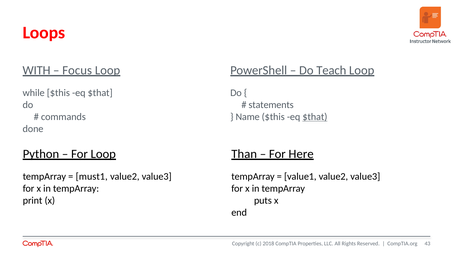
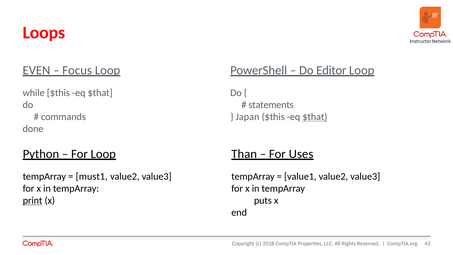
WITH: WITH -> EVEN (36, 70)
Teach: Teach -> Editor (331, 70)
Name: Name -> Japan (248, 117)
Here: Here -> Uses (301, 154)
print underline: none -> present (33, 200)
